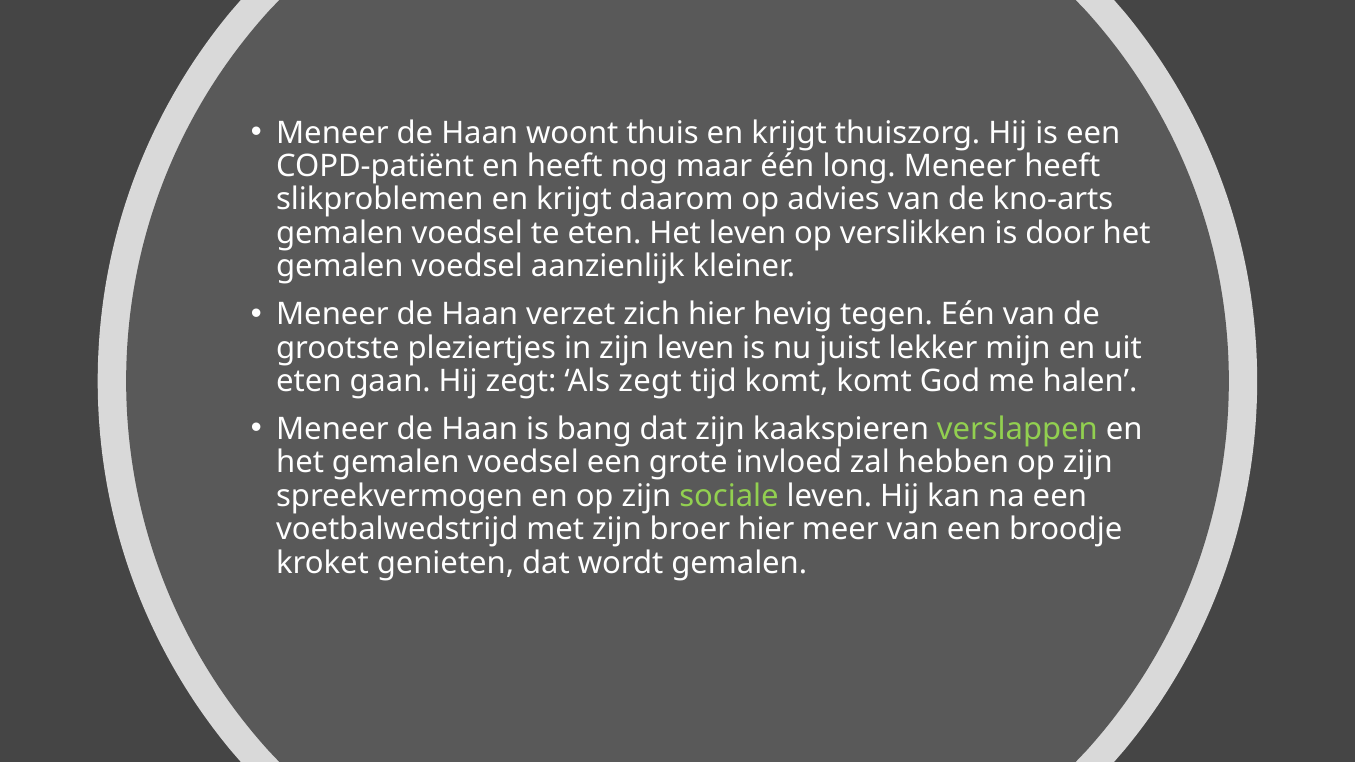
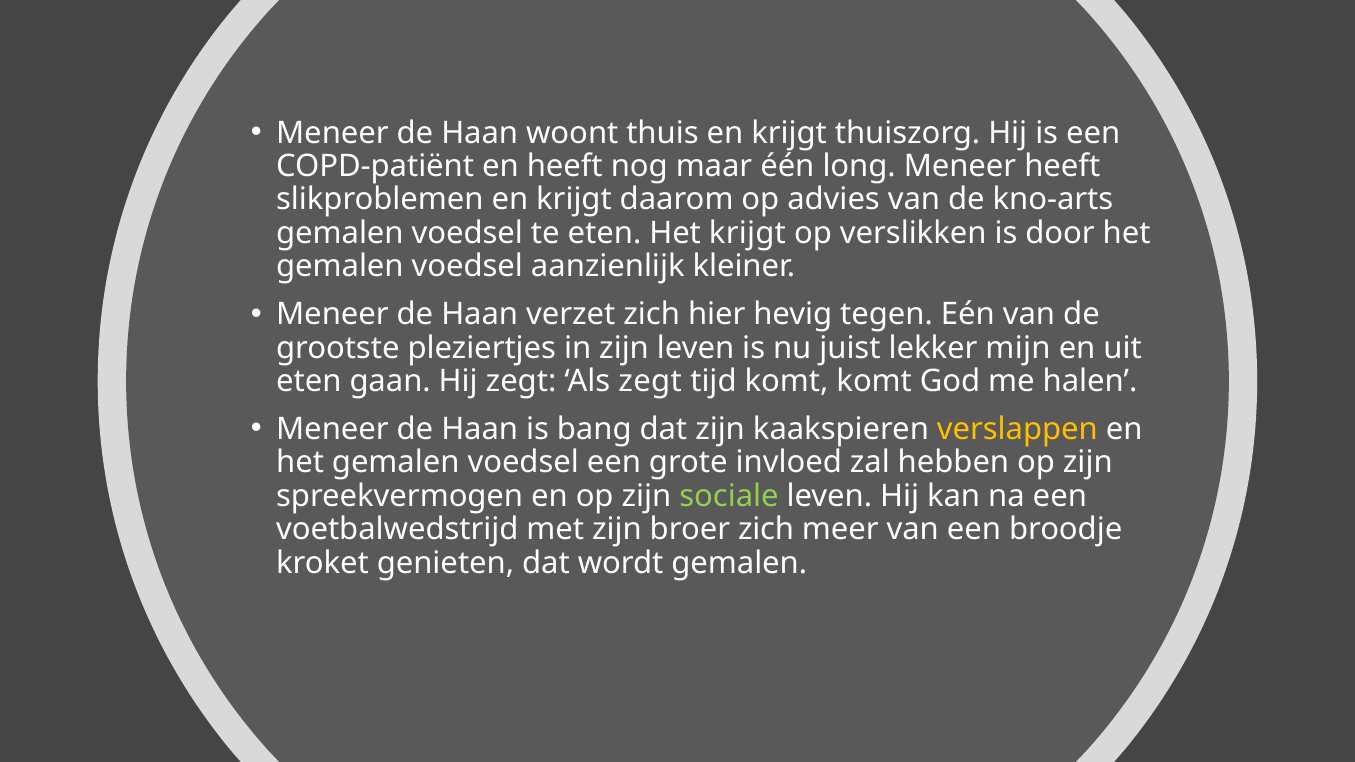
Het leven: leven -> krijgt (747, 233)
verslappen colour: light green -> yellow (1017, 429)
broer hier: hier -> zich (766, 529)
